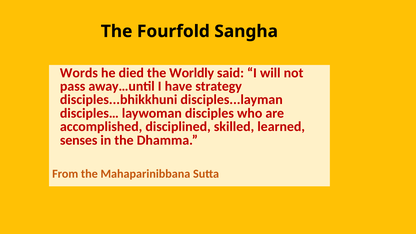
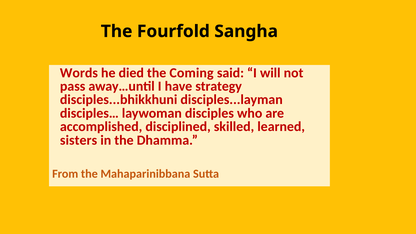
Worldly: Worldly -> Coming (192, 73)
senses: senses -> sisters (79, 140)
